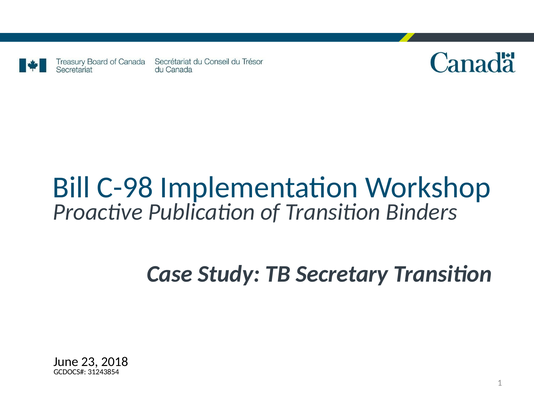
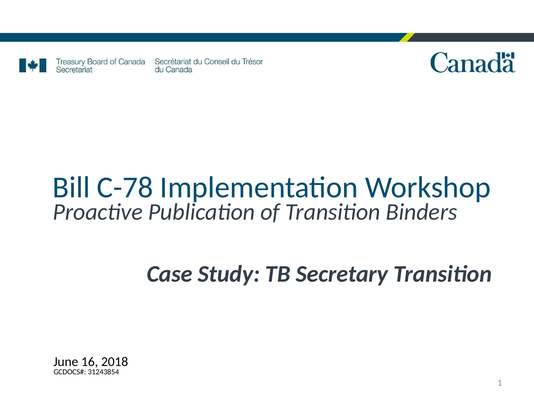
C-98: C-98 -> C-78 (125, 187)
23: 23 -> 16 (90, 361)
